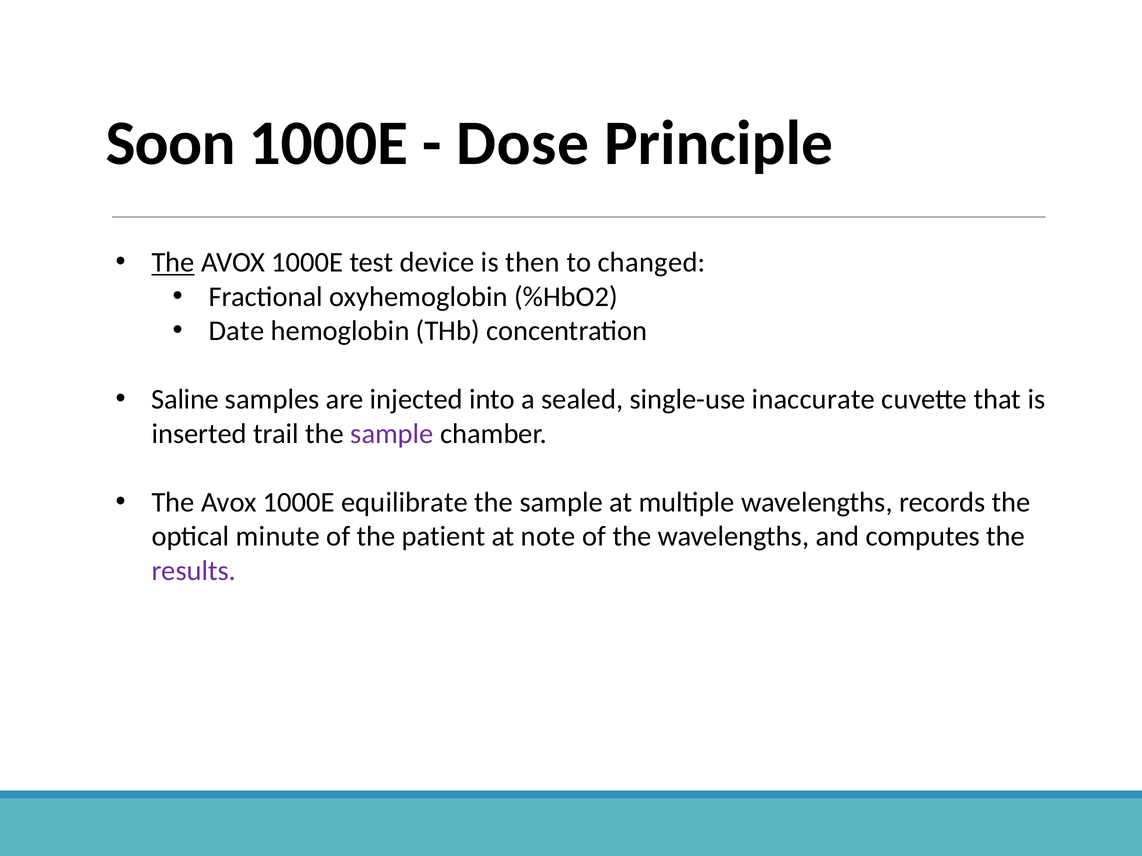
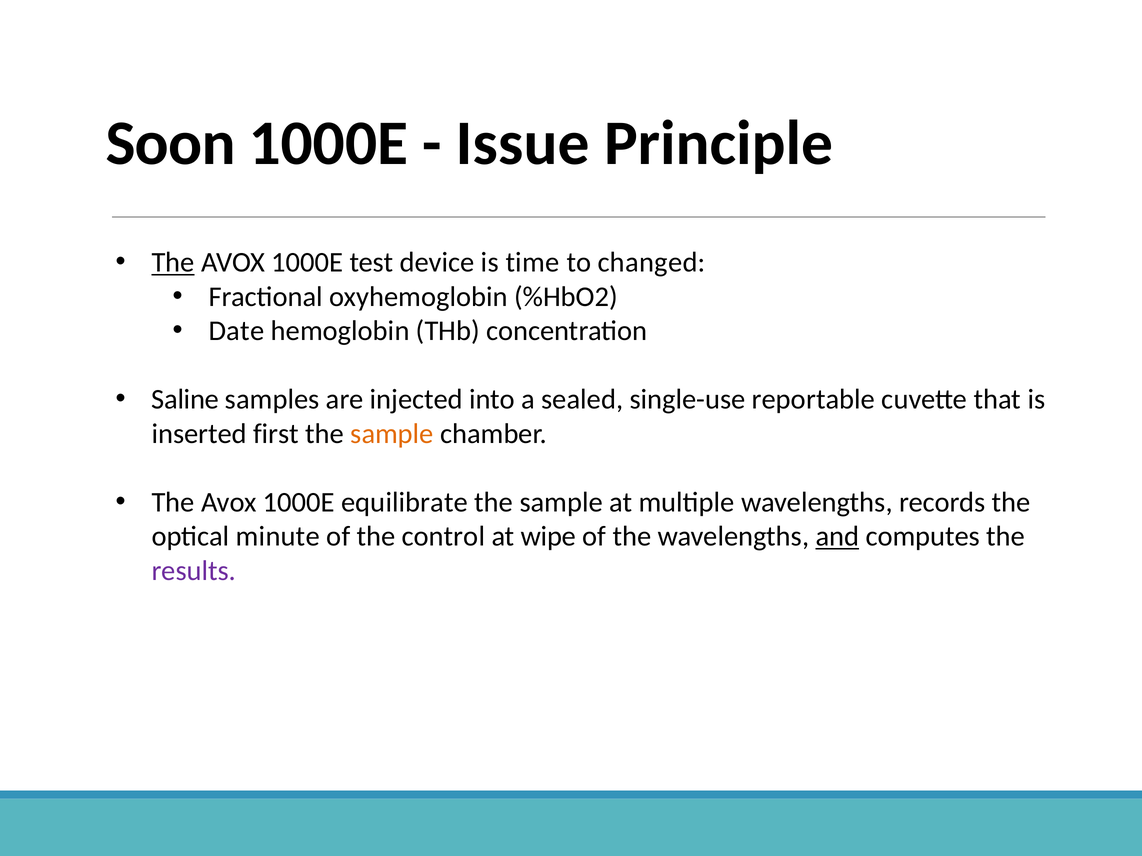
Dose: Dose -> Issue (523, 143)
then: then -> time (533, 263)
inaccurate: inaccurate -> reportable (813, 400)
trail: trail -> first (276, 434)
sample colour: purple -> orange (392, 434)
patient: patient -> control (443, 537)
note: note -> wipe (548, 537)
and underline: none -> present (837, 537)
